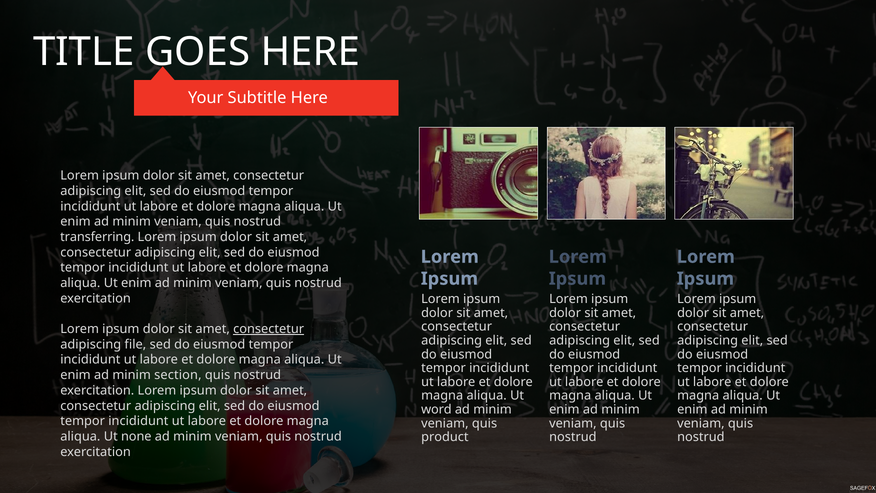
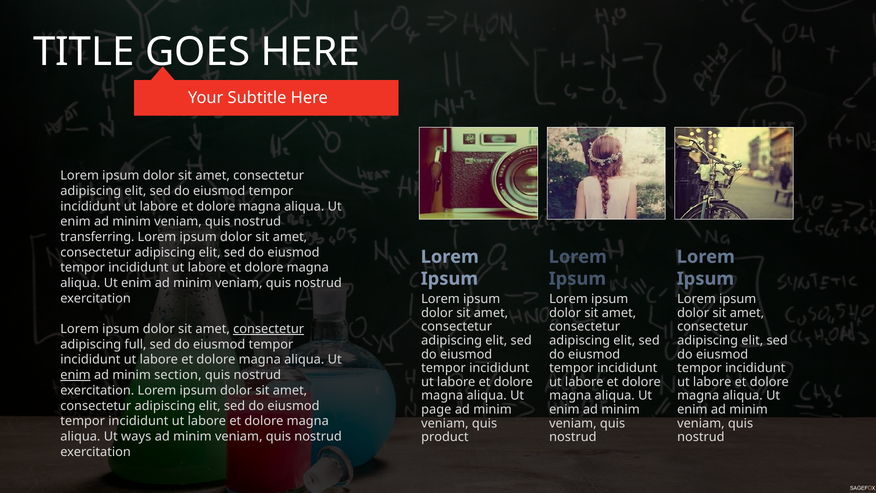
file: file -> full (135, 344)
enim underline: none -> present (75, 375)
word: word -> page (436, 409)
none: none -> ways (136, 436)
